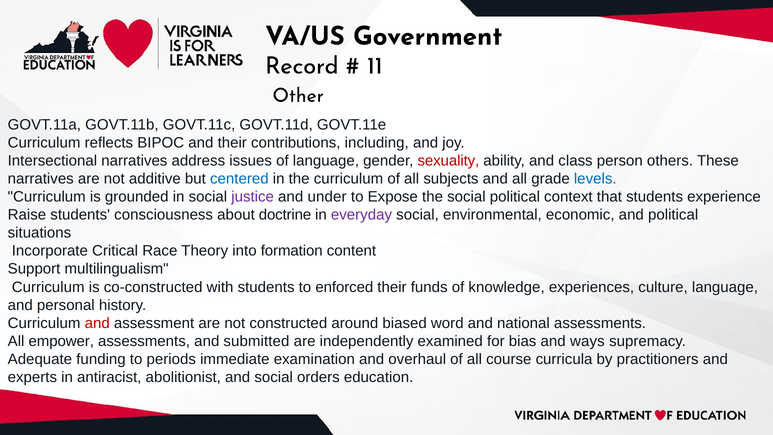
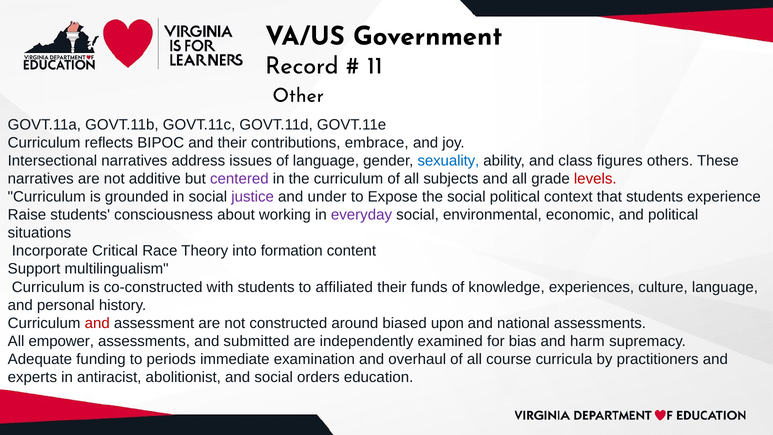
including: including -> embrace (377, 143)
sexuality colour: red -> blue (448, 161)
person: person -> figures (620, 161)
centered colour: blue -> purple (239, 179)
levels colour: blue -> red (595, 179)
doctrine: doctrine -> working (285, 215)
enforced: enforced -> affiliated (344, 287)
word: word -> upon (447, 323)
ways: ways -> harm (587, 341)
